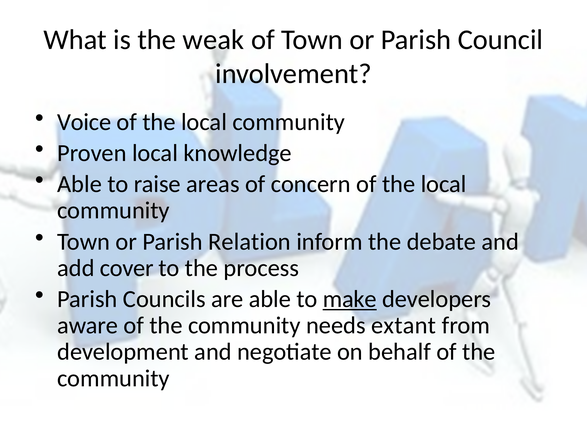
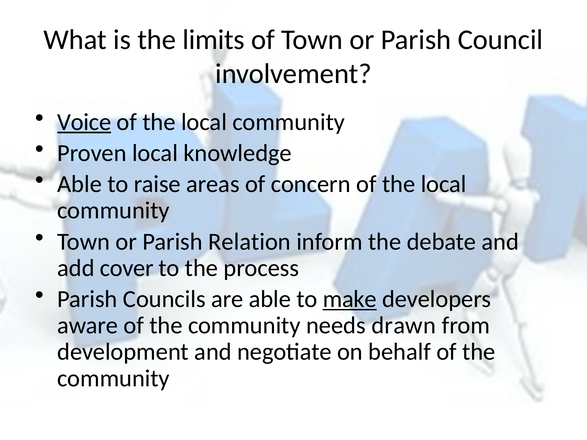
weak: weak -> limits (214, 40)
Voice underline: none -> present (84, 122)
extant: extant -> drawn (404, 326)
